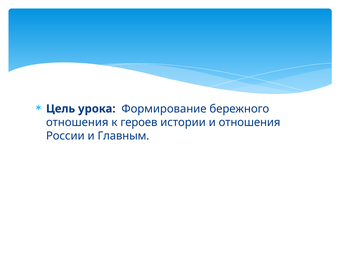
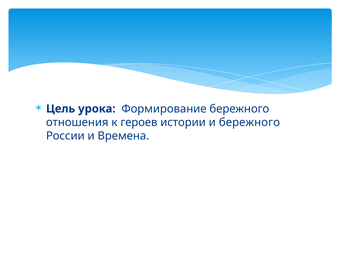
и отношения: отношения -> бережного (249, 122)
Главным: Главным -> Времена (123, 136)
